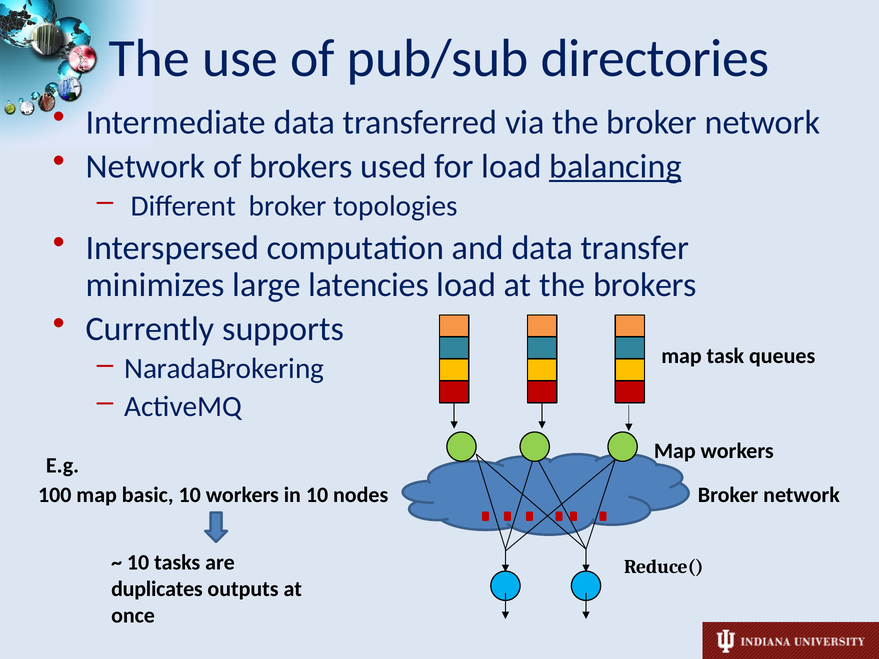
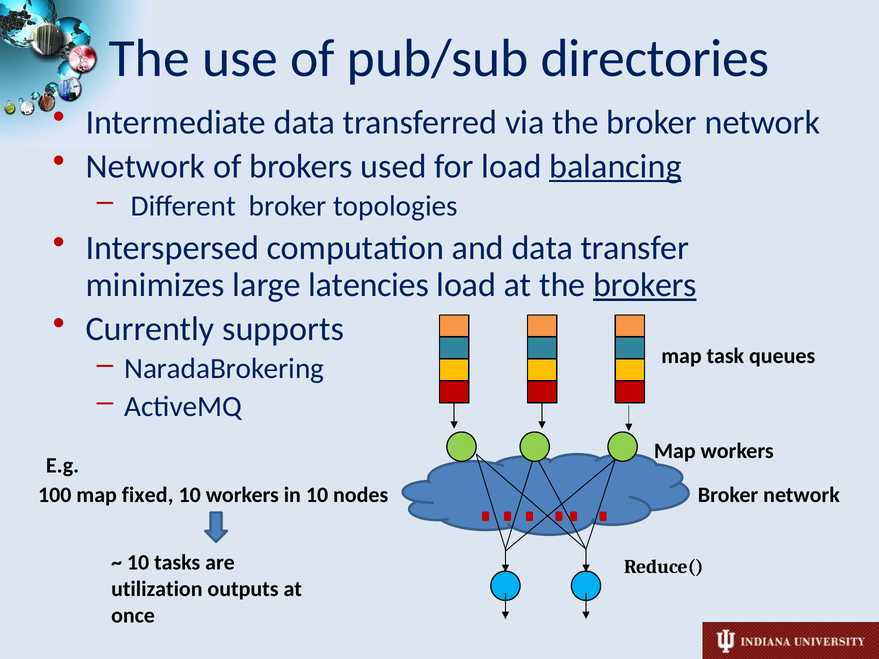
brokers underline: none -> present (645, 285)
basic: basic -> fixed (148, 495)
duplicates: duplicates -> utilization (157, 589)
